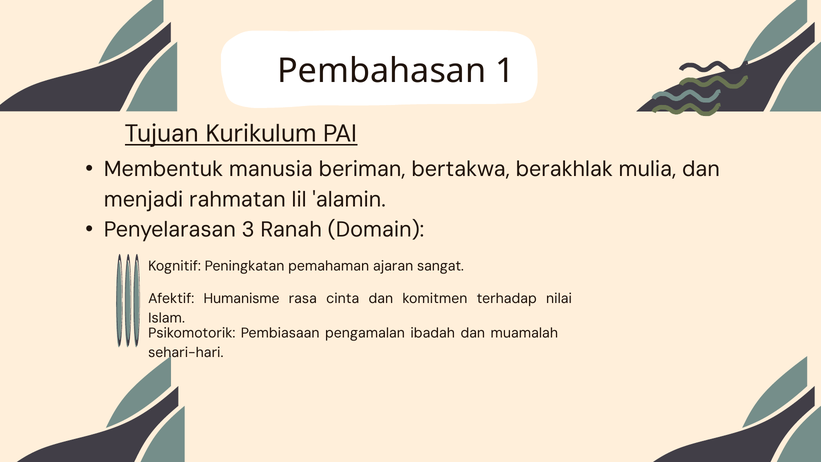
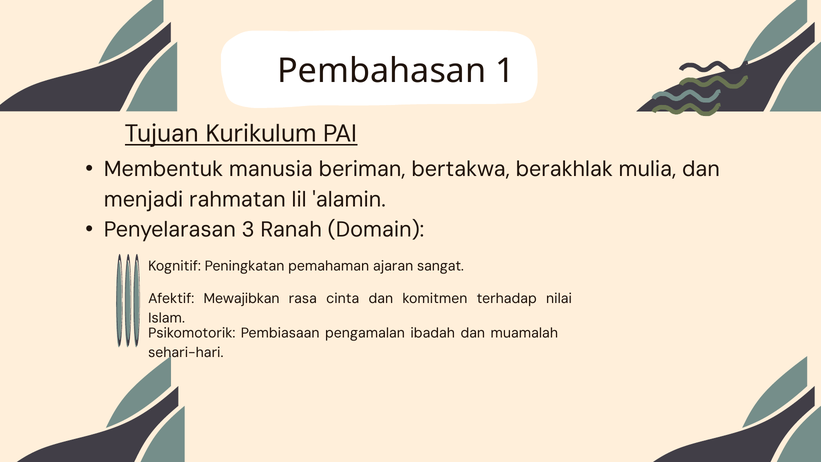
Humanisme: Humanisme -> Mewajibkan (242, 298)
